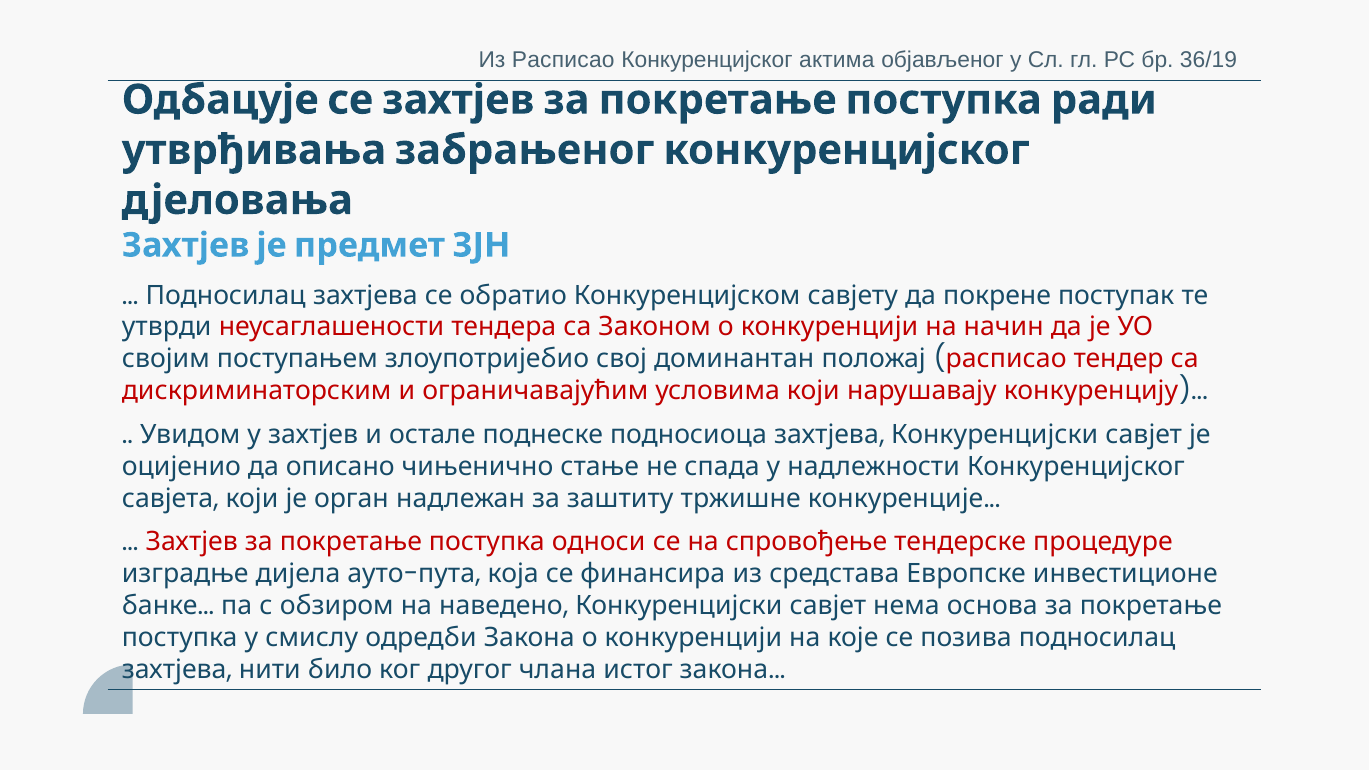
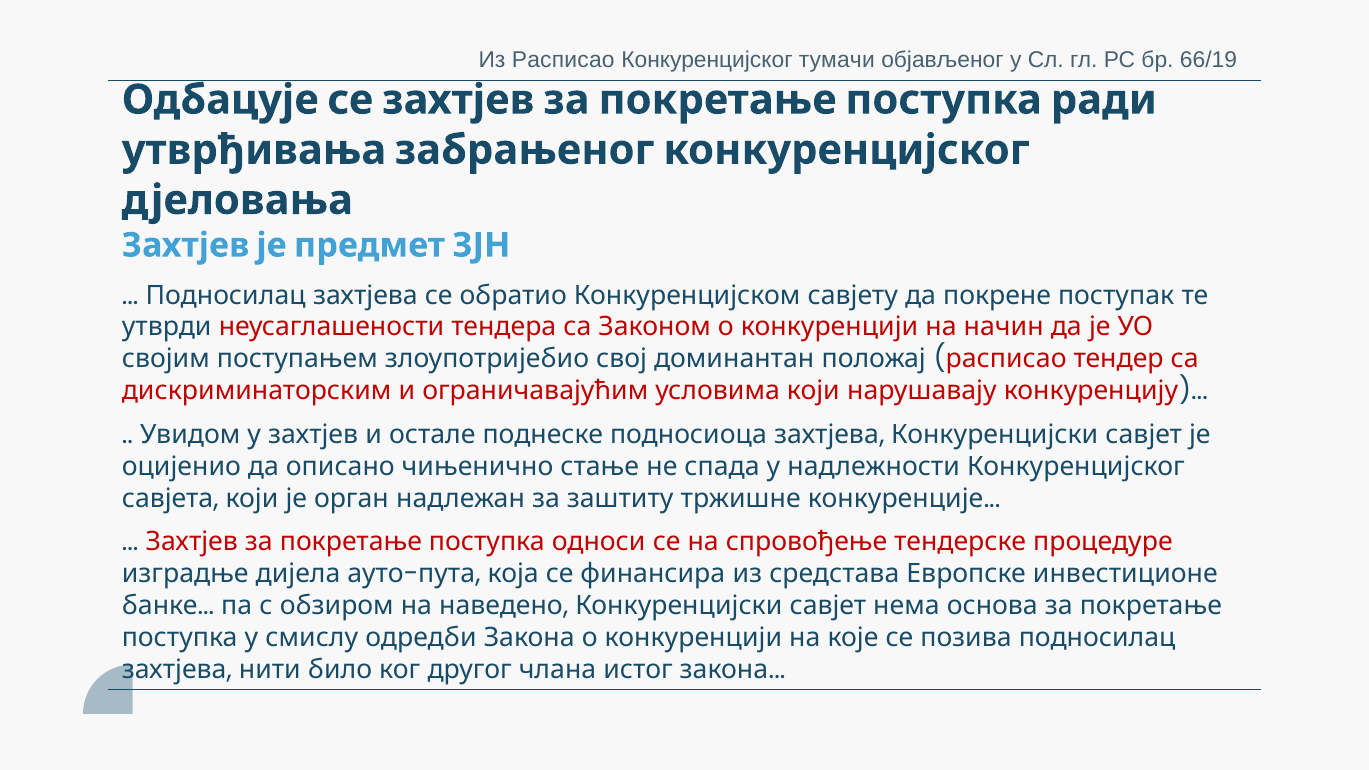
актима: актима -> тумачи (837, 60)
36/19: 36/19 -> 66/19 (1208, 60)
